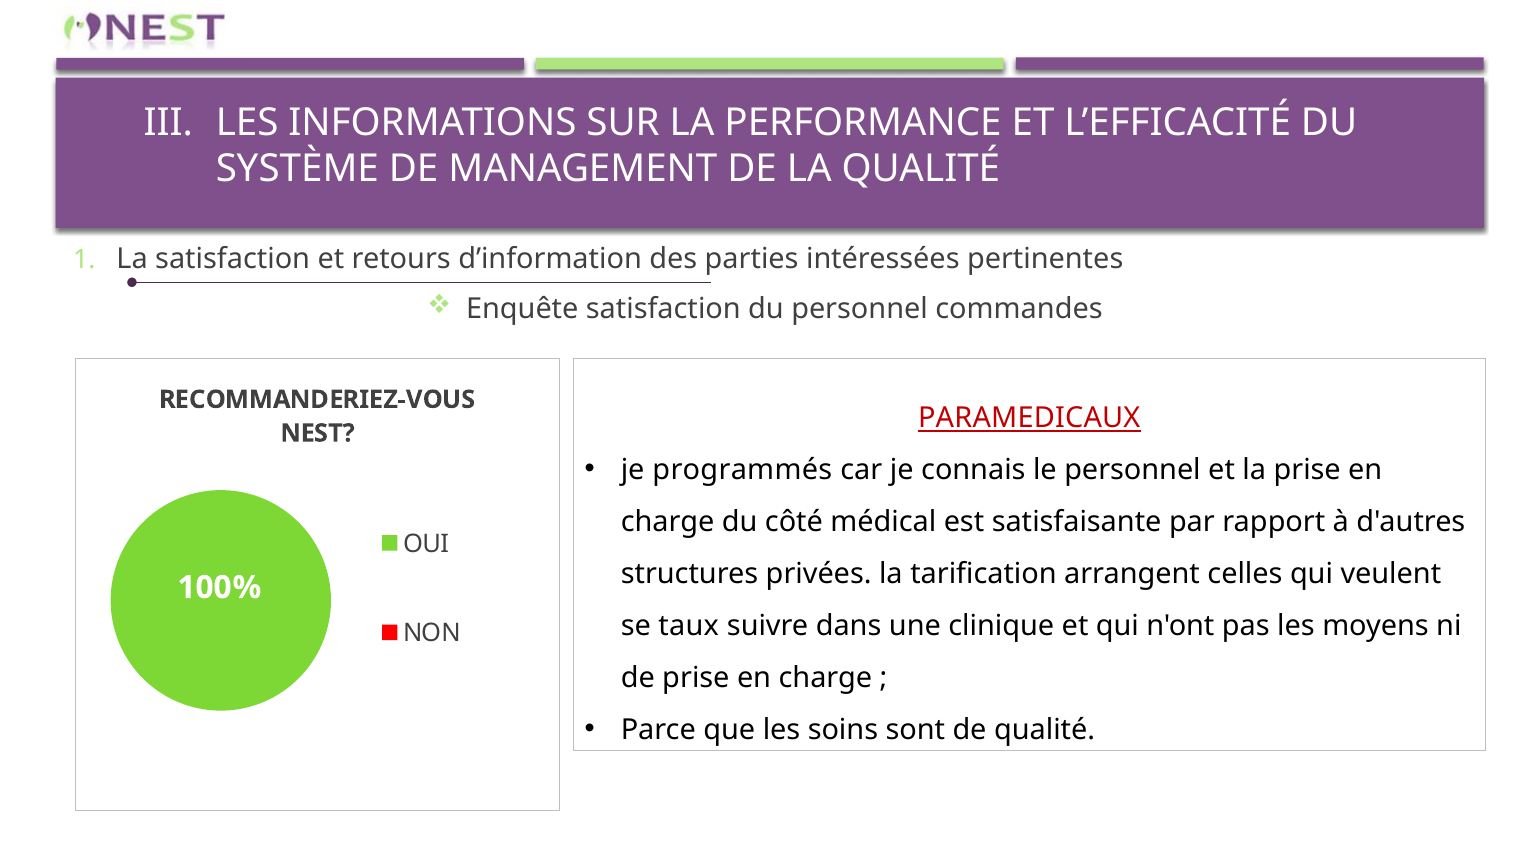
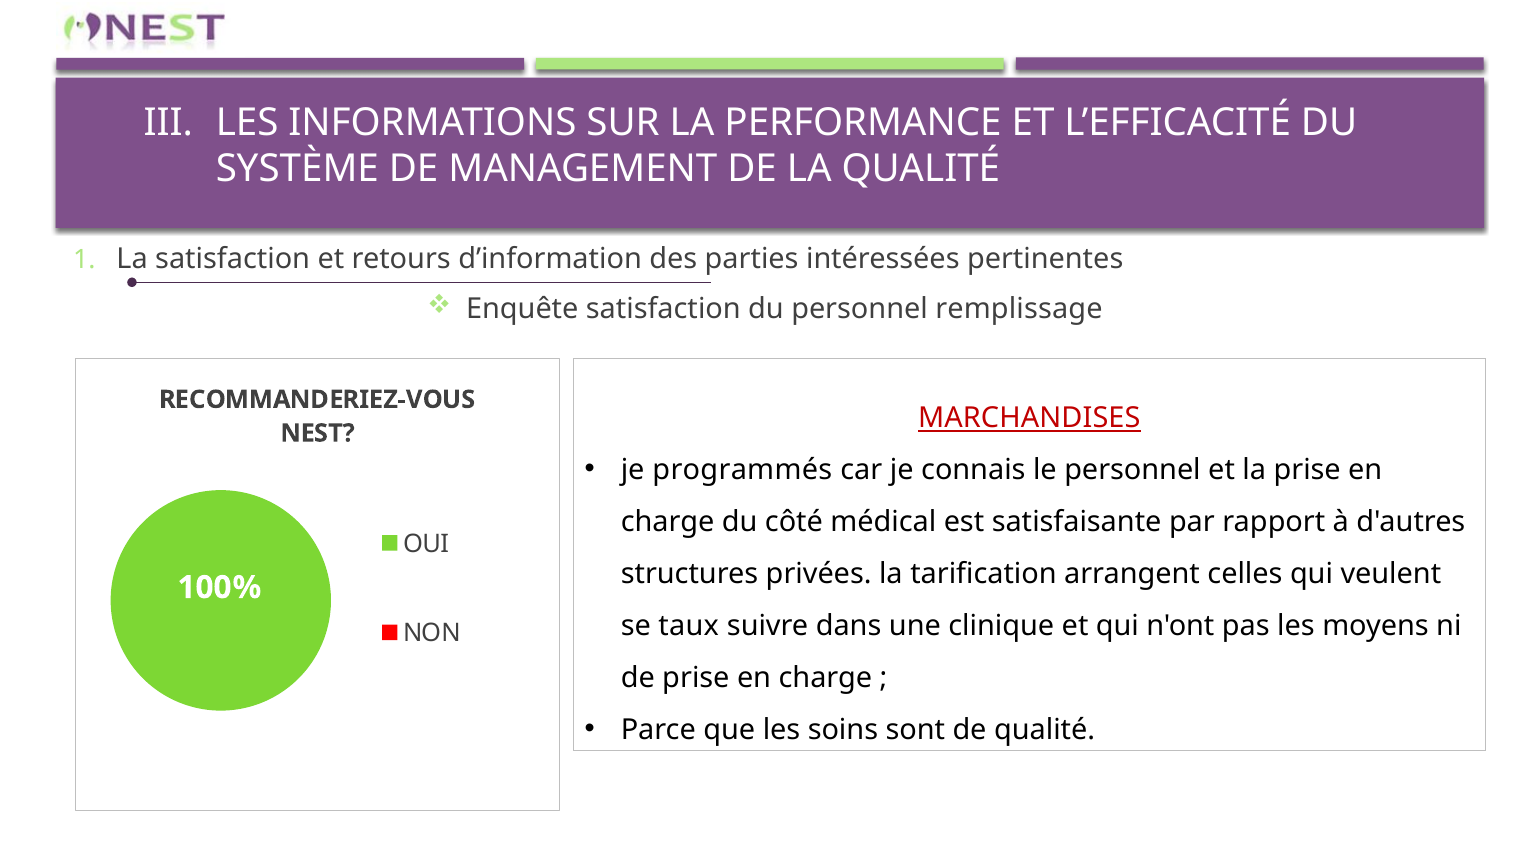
commandes: commandes -> remplissage (1019, 309)
PARAMEDICAUX: PARAMEDICAUX -> MARCHANDISES (1029, 417)
